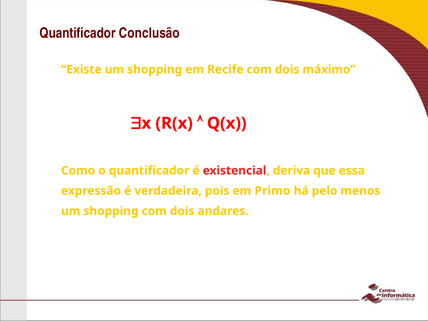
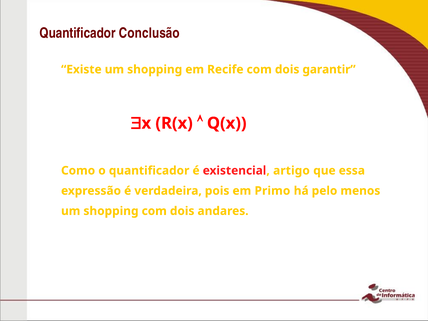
máximo: máximo -> garantir (329, 69)
deriva: deriva -> artigo (291, 171)
